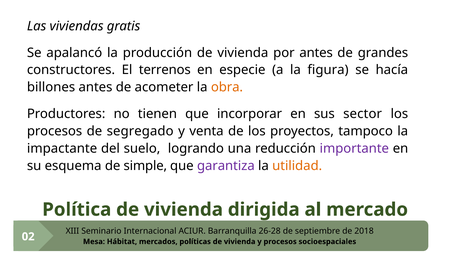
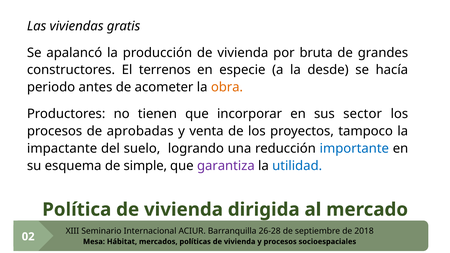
por antes: antes -> bruta (316, 53)
figura: figura -> desde (328, 70)
billones: billones -> periodo (51, 87)
segregado: segregado -> aprobadas (140, 131)
importante colour: purple -> blue (354, 149)
utilidad colour: orange -> blue (297, 166)
